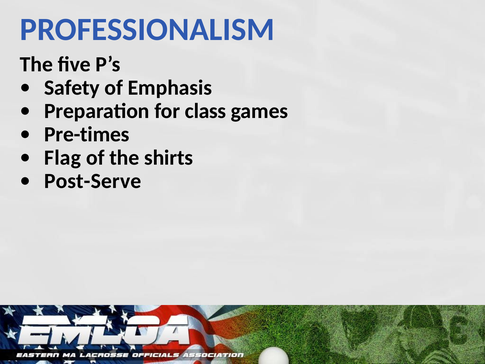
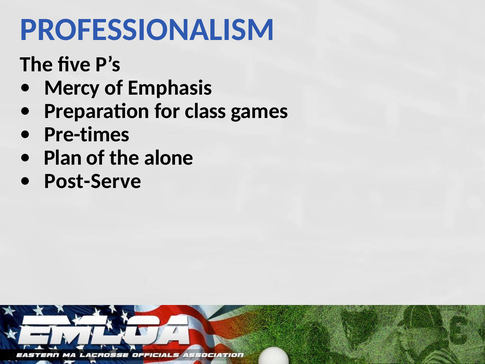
Safety: Safety -> Mercy (72, 88)
Flag: Flag -> Plan (63, 158)
shirts: shirts -> alone (169, 158)
